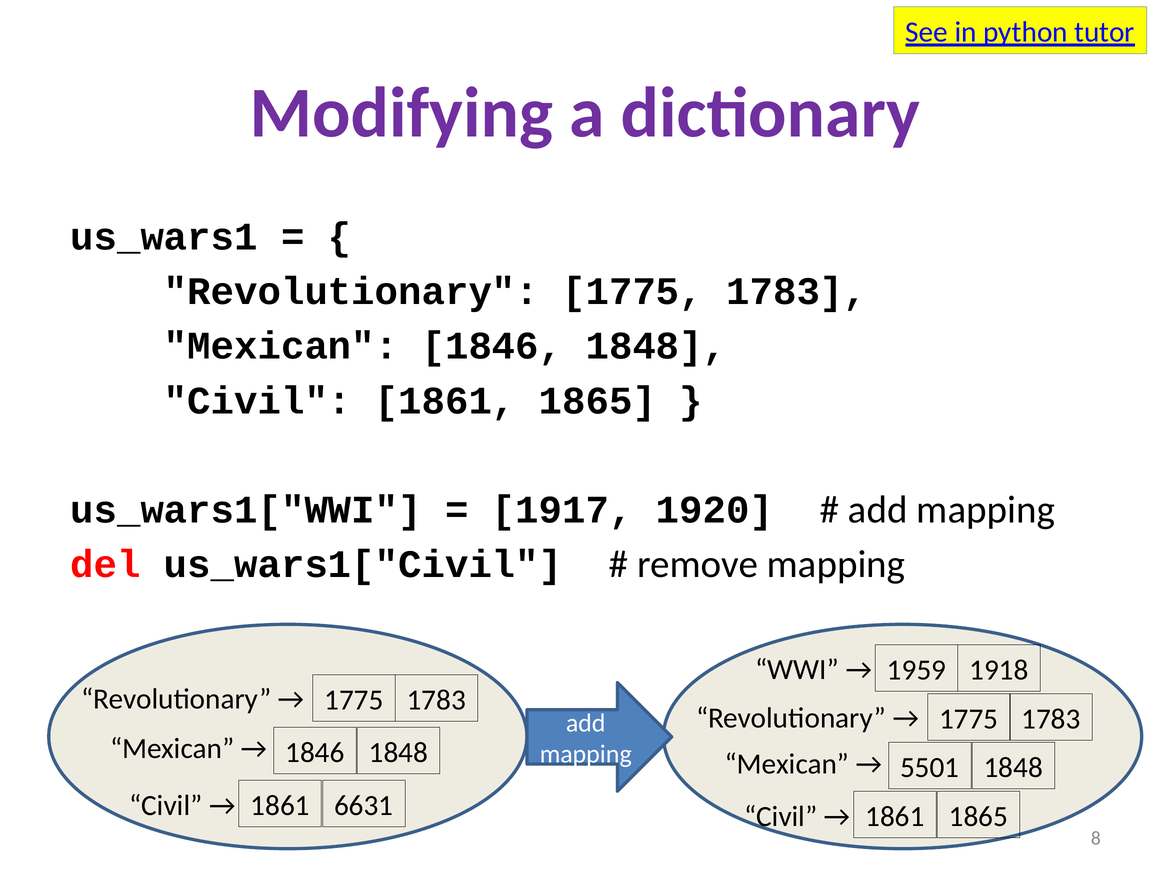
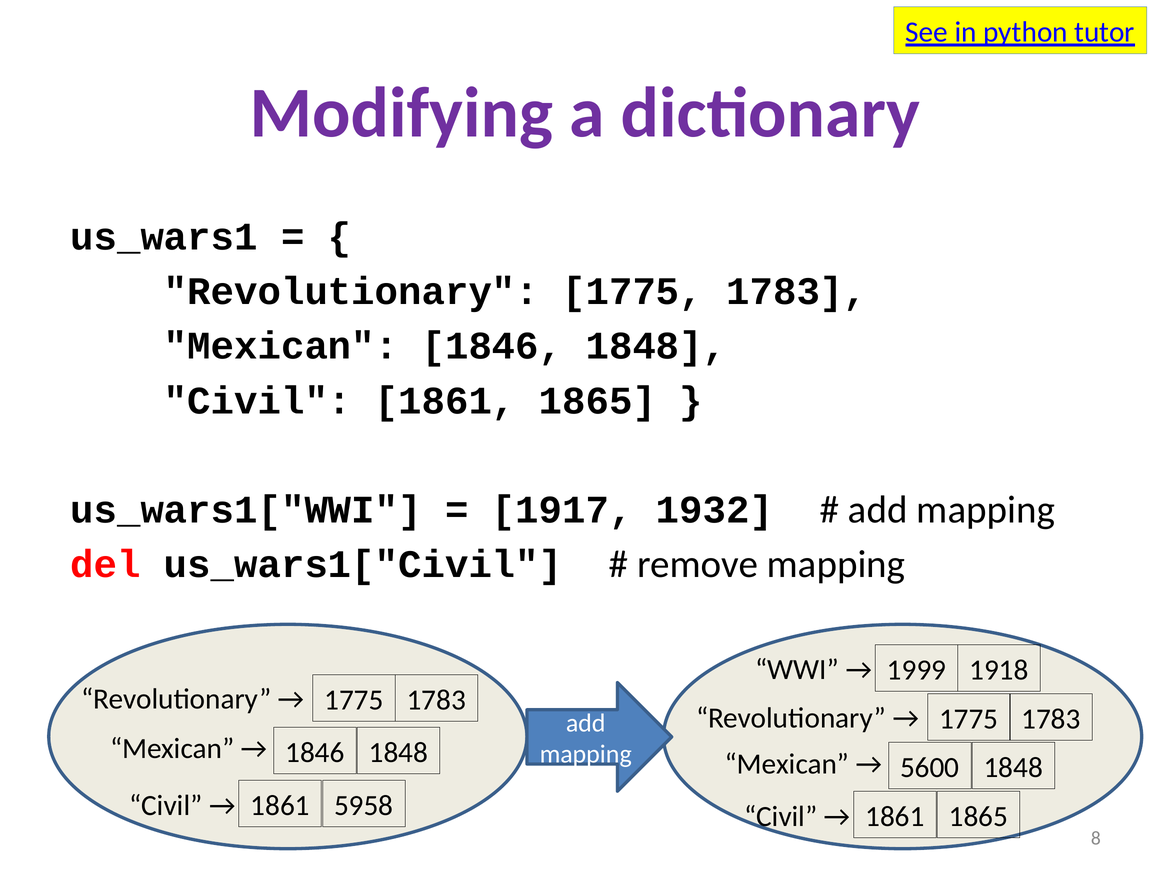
1920: 1920 -> 1932 (715, 510)
1959: 1959 -> 1999 (917, 670)
5501: 5501 -> 5600 (930, 768)
6631: 6631 -> 5958 (364, 806)
